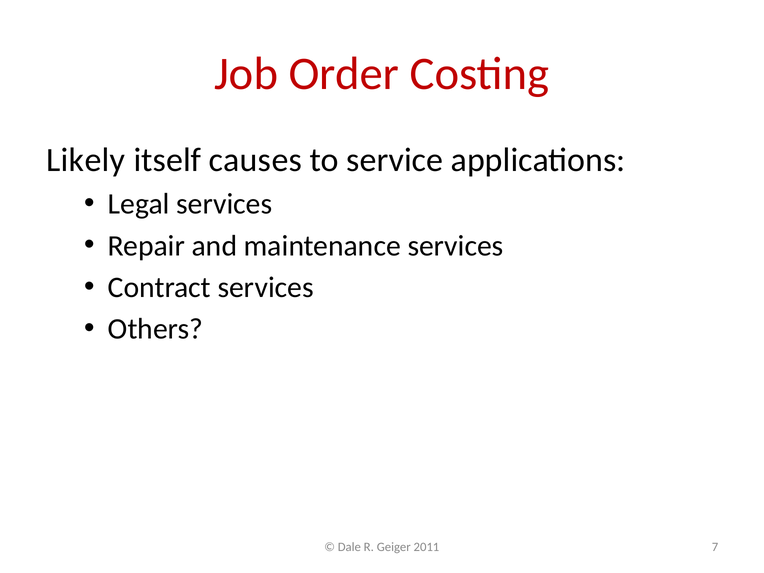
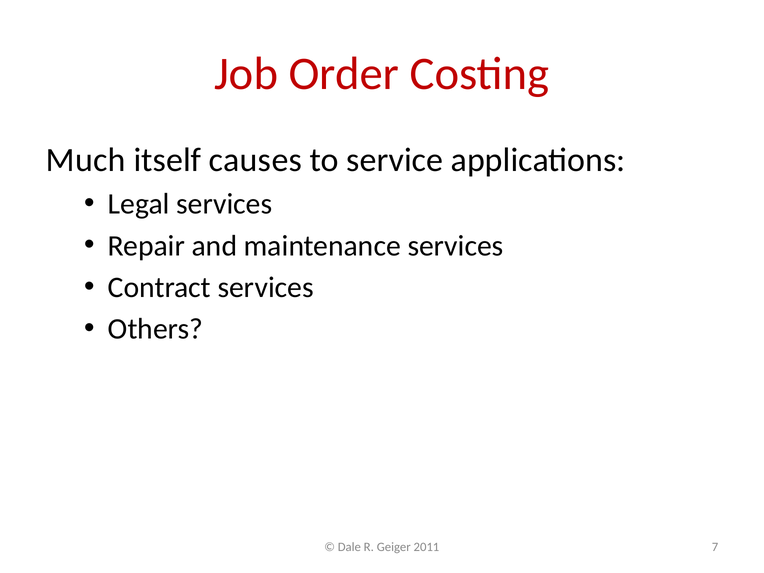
Likely: Likely -> Much (86, 160)
